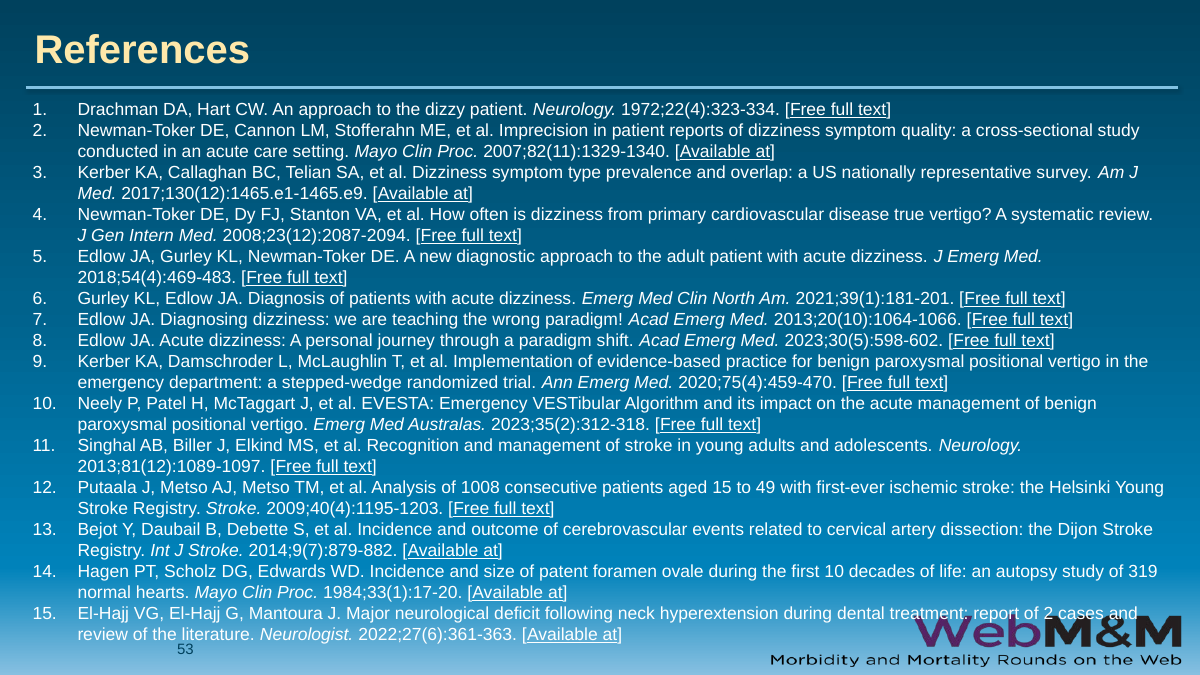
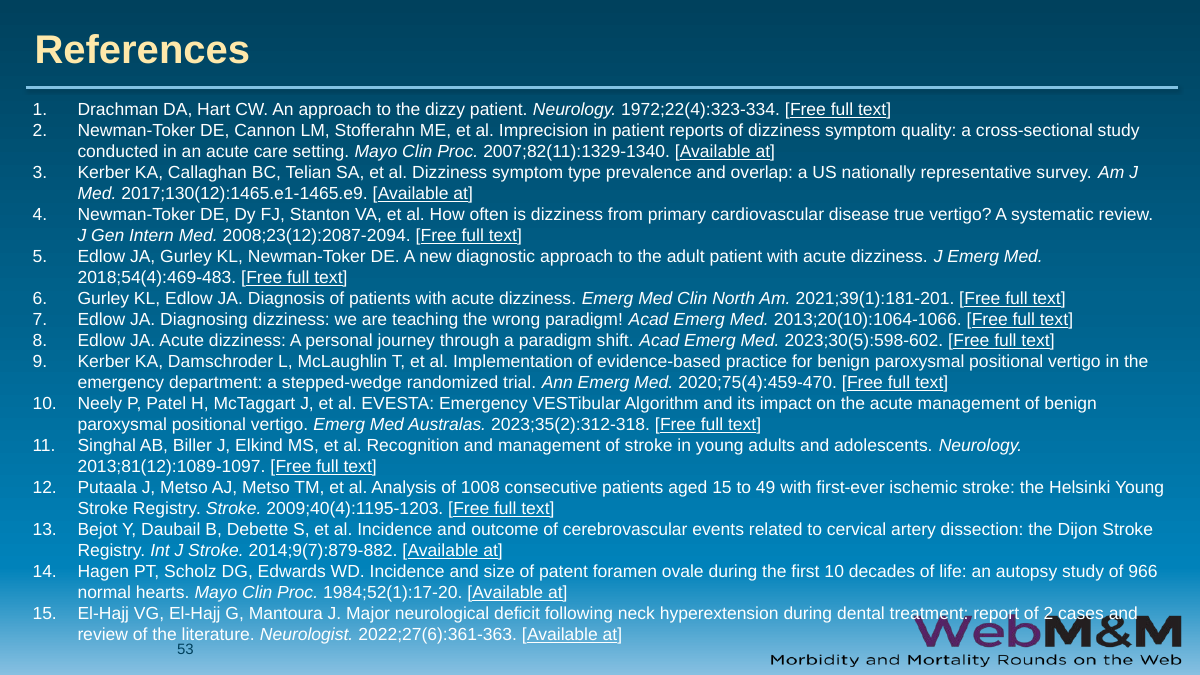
319: 319 -> 966 (1143, 572)
1984;33(1):17-20: 1984;33(1):17-20 -> 1984;52(1):17-20 (393, 593)
